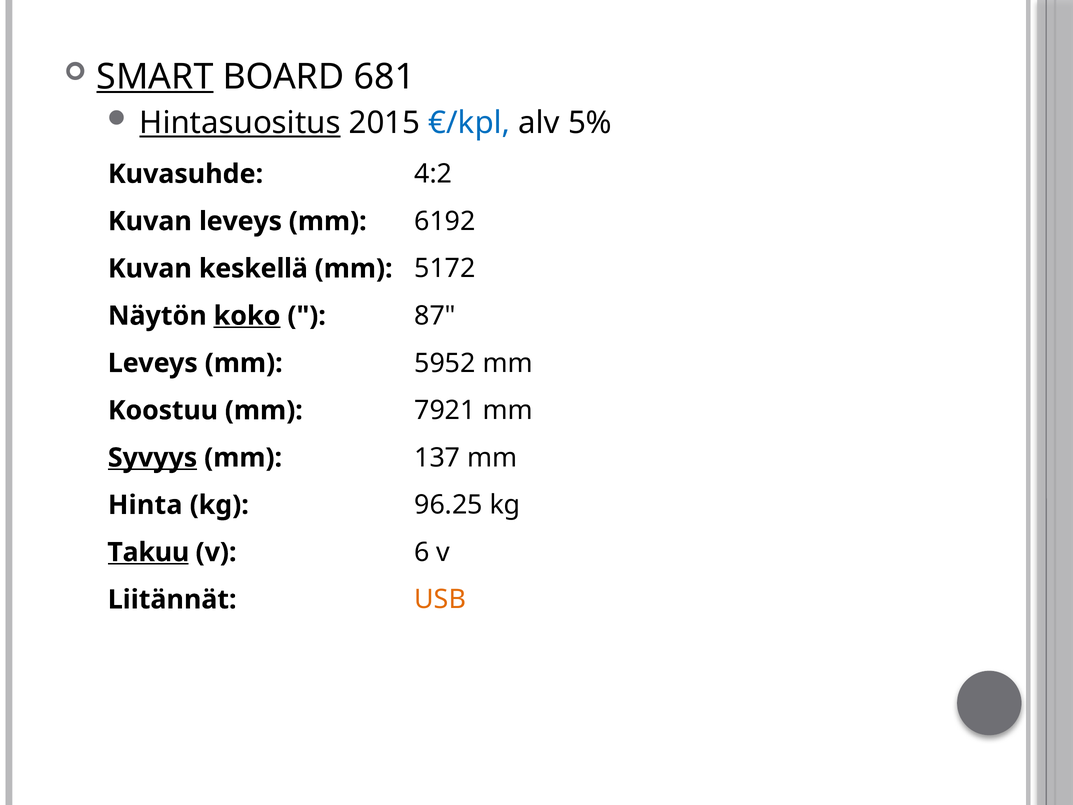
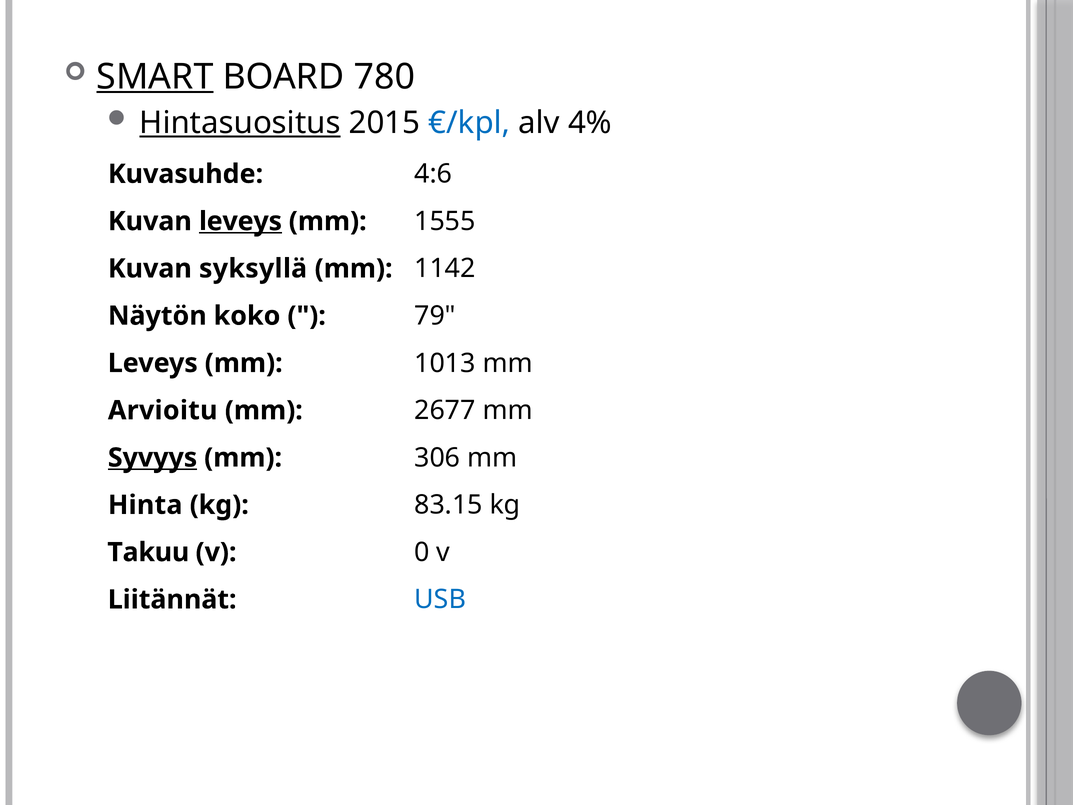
681: 681 -> 780 (384, 77)
5%: 5% -> 4% (590, 123)
4:2: 4:2 -> 4:6 (433, 174)
leveys underline: none -> present (240, 221)
6192: 6192 -> 1555 (445, 221)
keskellä: keskellä -> syksyllä (253, 269)
5172: 5172 -> 1142 (445, 269)
koko underline: present -> none (247, 316)
87: 87 -> 79 (435, 316)
5952: 5952 -> 1013 (445, 363)
Koostuu: Koostuu -> Arvioitu (163, 410)
7921: 7921 -> 2677 (445, 410)
137: 137 -> 306 (437, 458)
96.25: 96.25 -> 83.15 (448, 505)
Takuu underline: present -> none (148, 552)
6: 6 -> 0 (422, 552)
USB colour: orange -> blue (440, 599)
